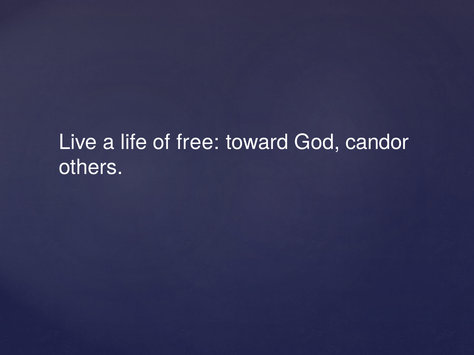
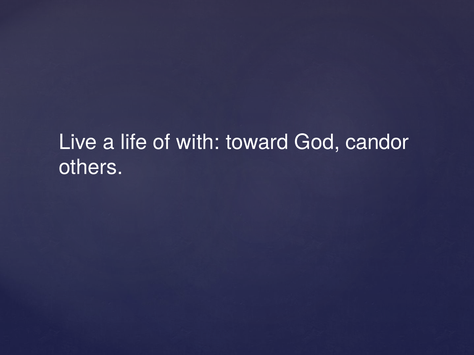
free: free -> with (198, 142)
